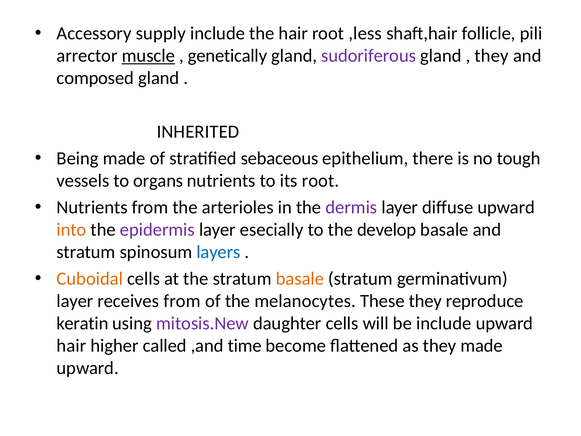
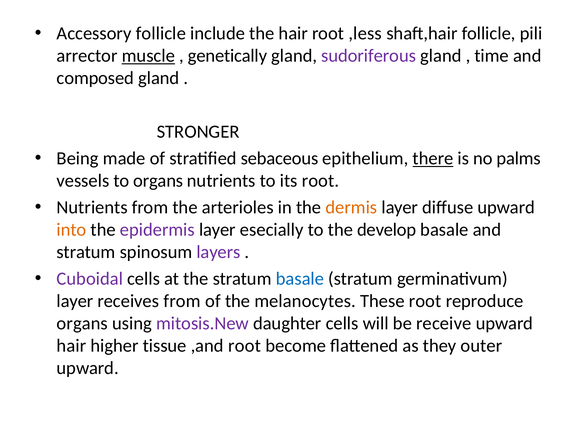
Accessory supply: supply -> follicle (161, 33)
they: they -> time (492, 56)
INHERITED: INHERITED -> STRONGER (198, 132)
there underline: none -> present (433, 158)
tough: tough -> palms (519, 158)
dermis colour: purple -> orange (351, 207)
layers colour: blue -> purple (218, 252)
Cuboidal colour: orange -> purple (90, 279)
basale colour: orange -> blue (300, 279)
These they: they -> root (425, 301)
keratin: keratin -> organs (82, 323)
be include: include -> receive (444, 323)
called: called -> tissue (165, 345)
,and time: time -> root (245, 345)
they made: made -> outer (481, 345)
